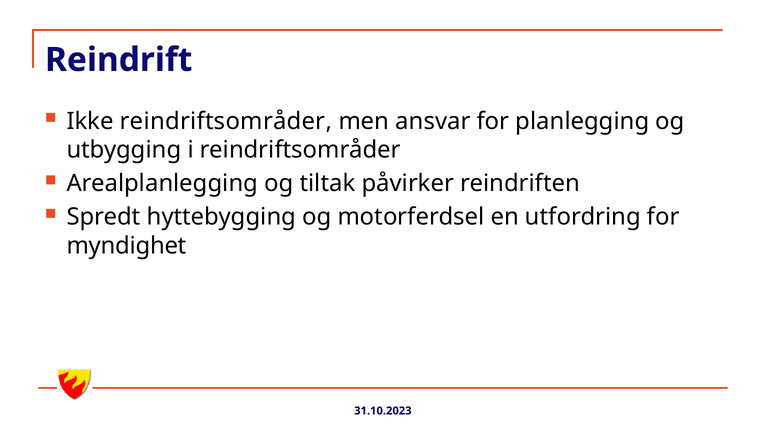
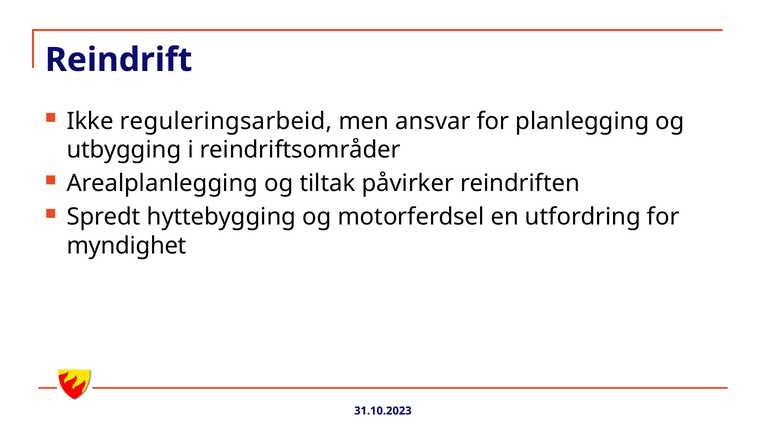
Ikke reindriftsområder: reindriftsområder -> reguleringsarbeid (226, 121)
